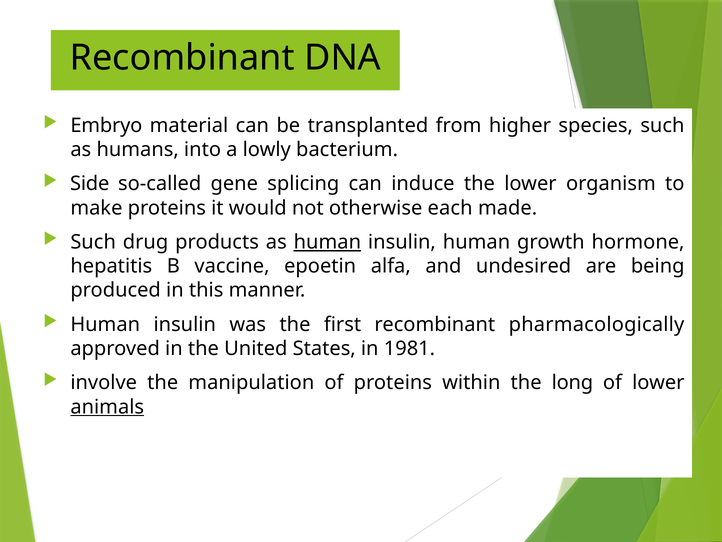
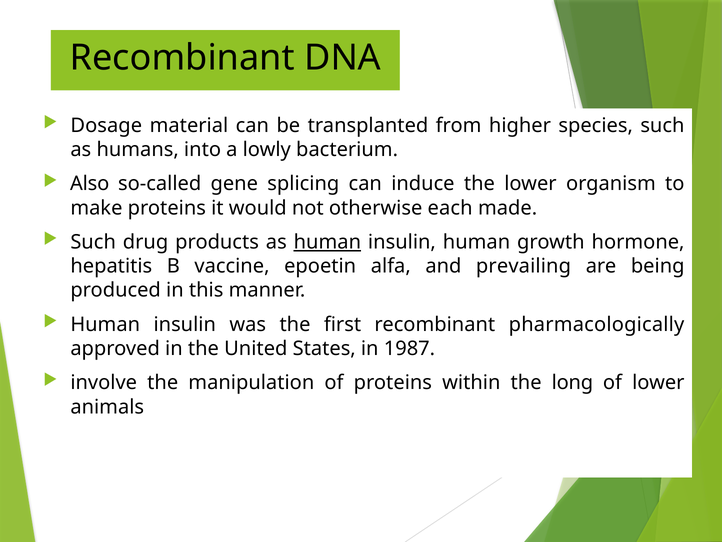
Embryo: Embryo -> Dosage (106, 125)
Side: Side -> Also (90, 184)
undesired: undesired -> prevailing (523, 266)
1981: 1981 -> 1987 (409, 348)
animals underline: present -> none (107, 407)
